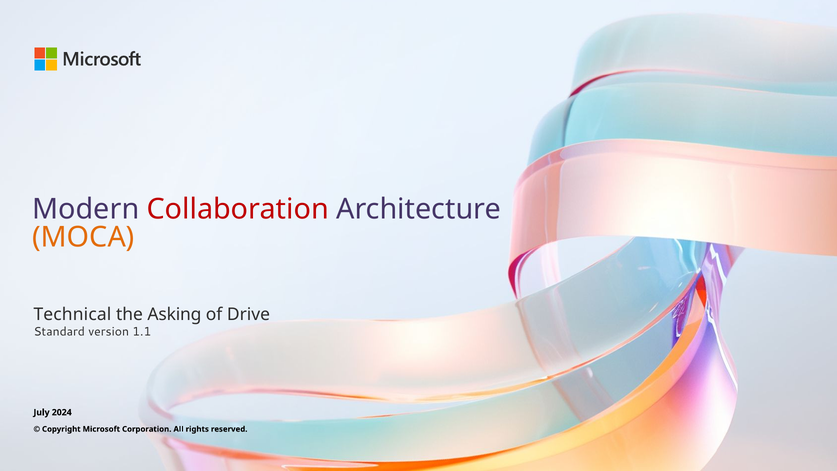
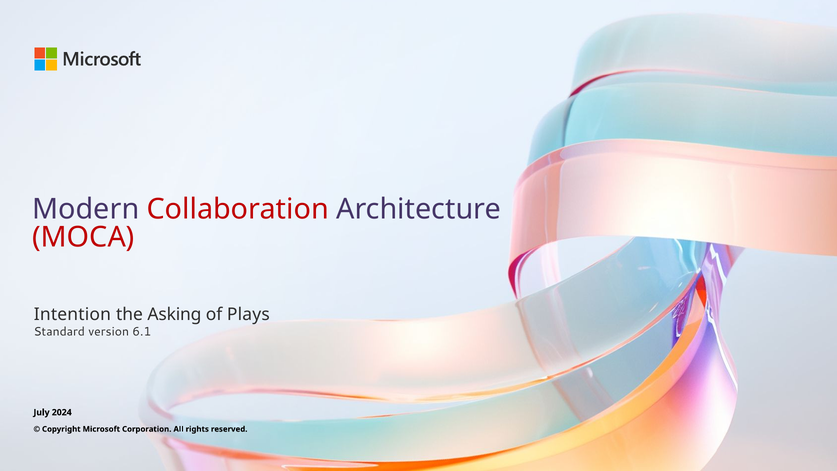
MOCA colour: orange -> red (83, 237)
Technical: Technical -> Intention (72, 314)
Drive: Drive -> Plays (248, 314)
1.1: 1.1 -> 6.1 (142, 332)
